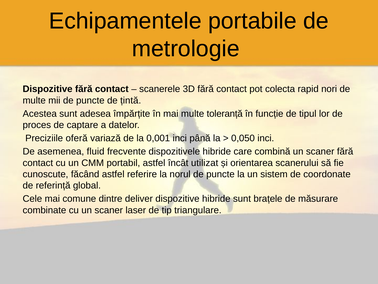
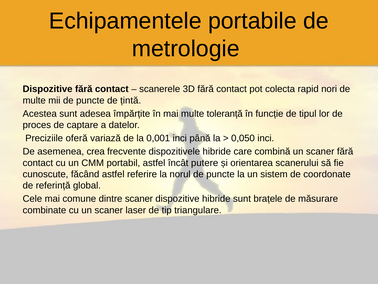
fluid: fluid -> crea (96, 151)
utilizat: utilizat -> putere (205, 163)
dintre deliver: deliver -> scaner (139, 199)
